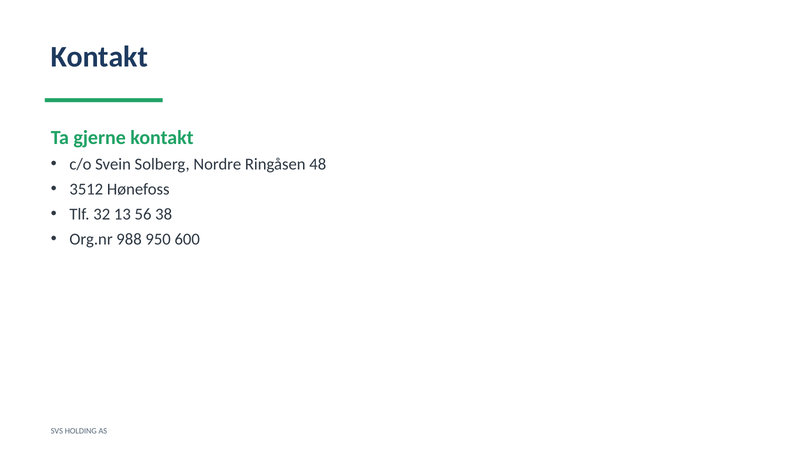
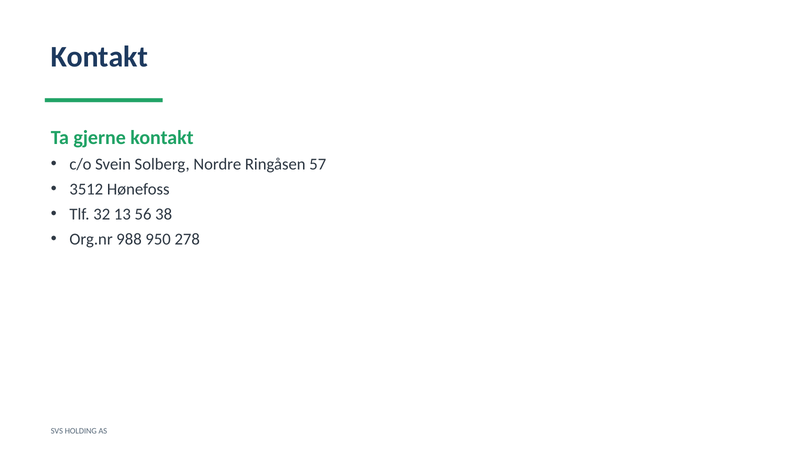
48: 48 -> 57 (318, 164)
600: 600 -> 278 (187, 239)
